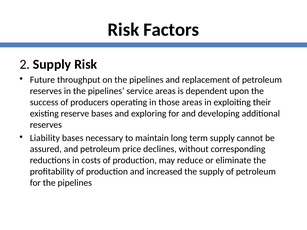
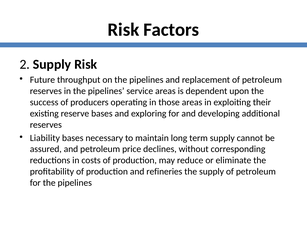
increased: increased -> refineries (164, 172)
